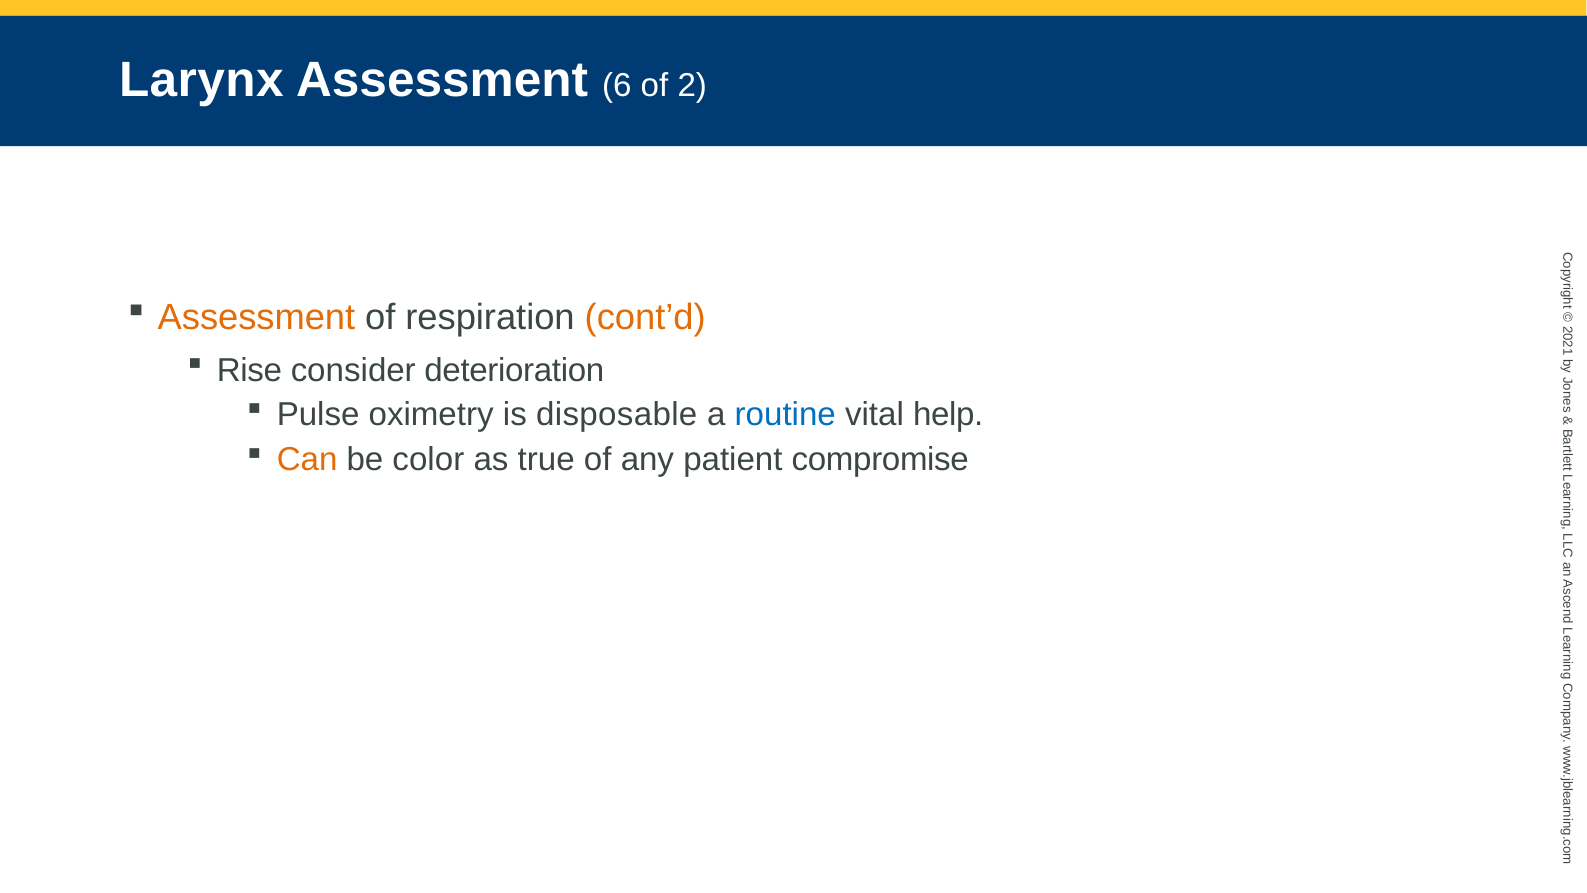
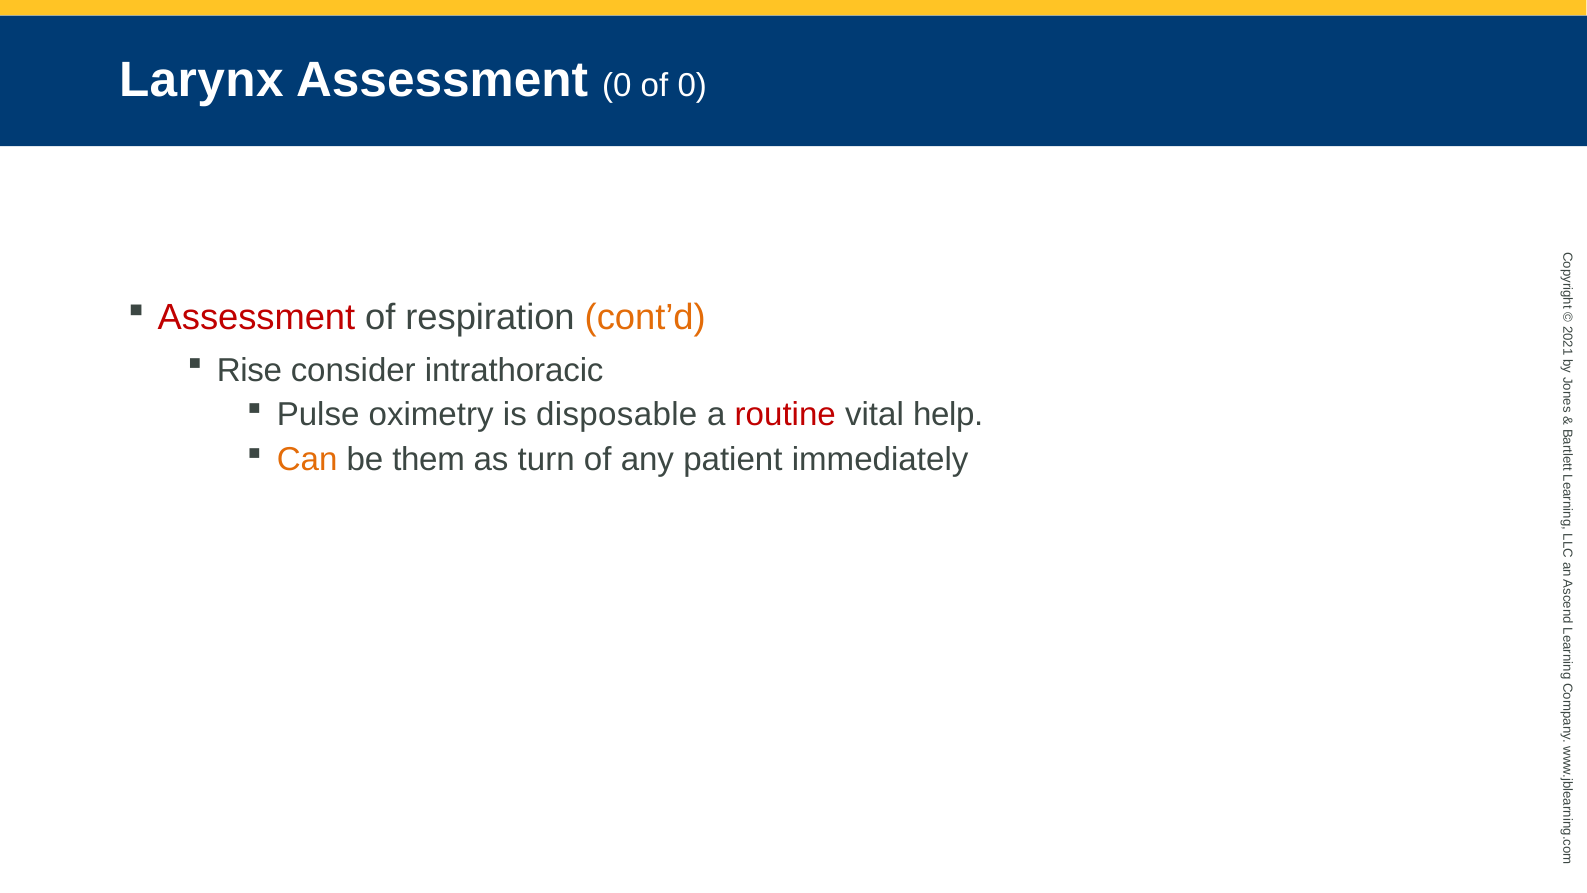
Assessment 6: 6 -> 0 (617, 85)
of 2: 2 -> 0 (692, 85)
Assessment colour: orange -> red (256, 317)
deterioration: deterioration -> intrathoracic (514, 370)
routine colour: blue -> red (785, 415)
color: color -> them (429, 459)
true: true -> turn (546, 459)
compromise: compromise -> immediately (880, 459)
